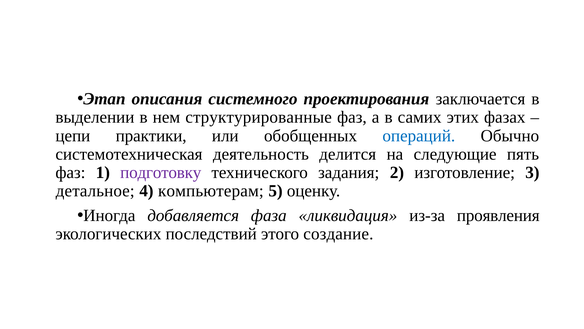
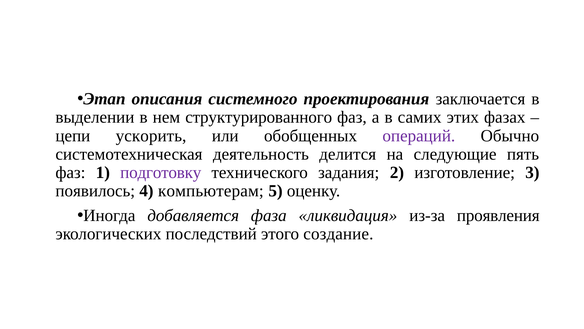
структурированные: структурированные -> структурированного (259, 117)
практики: практики -> ускорить (151, 136)
операций colour: blue -> purple (419, 136)
детальное: детальное -> появилось (95, 191)
